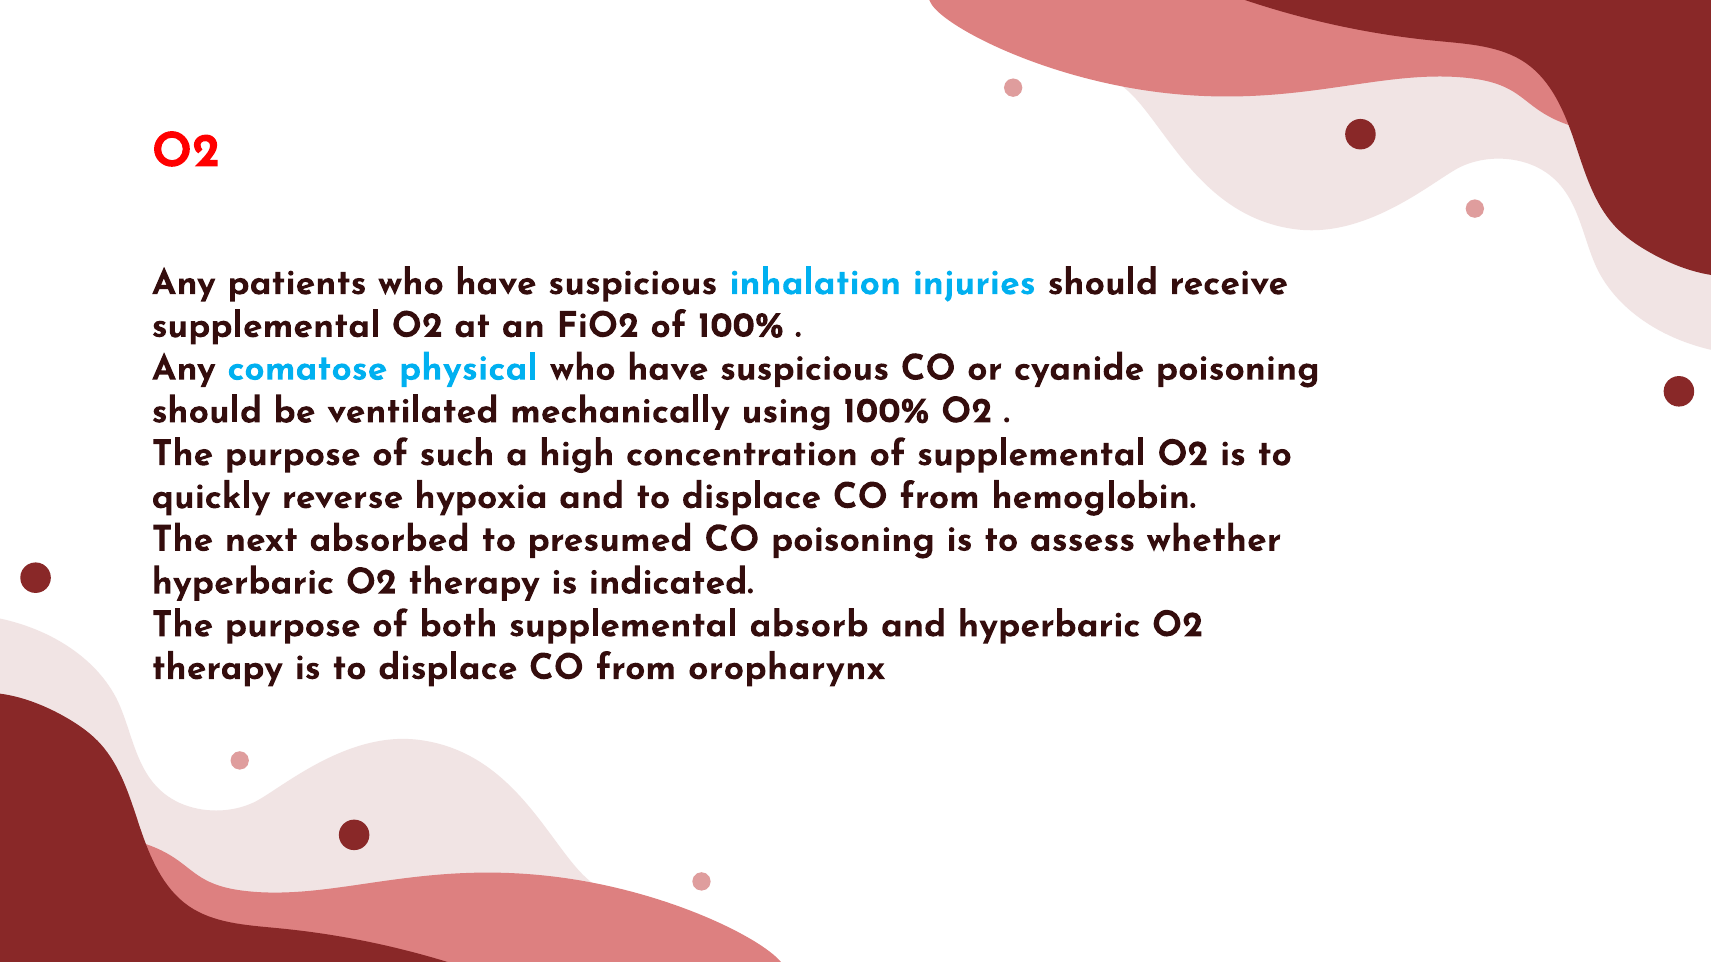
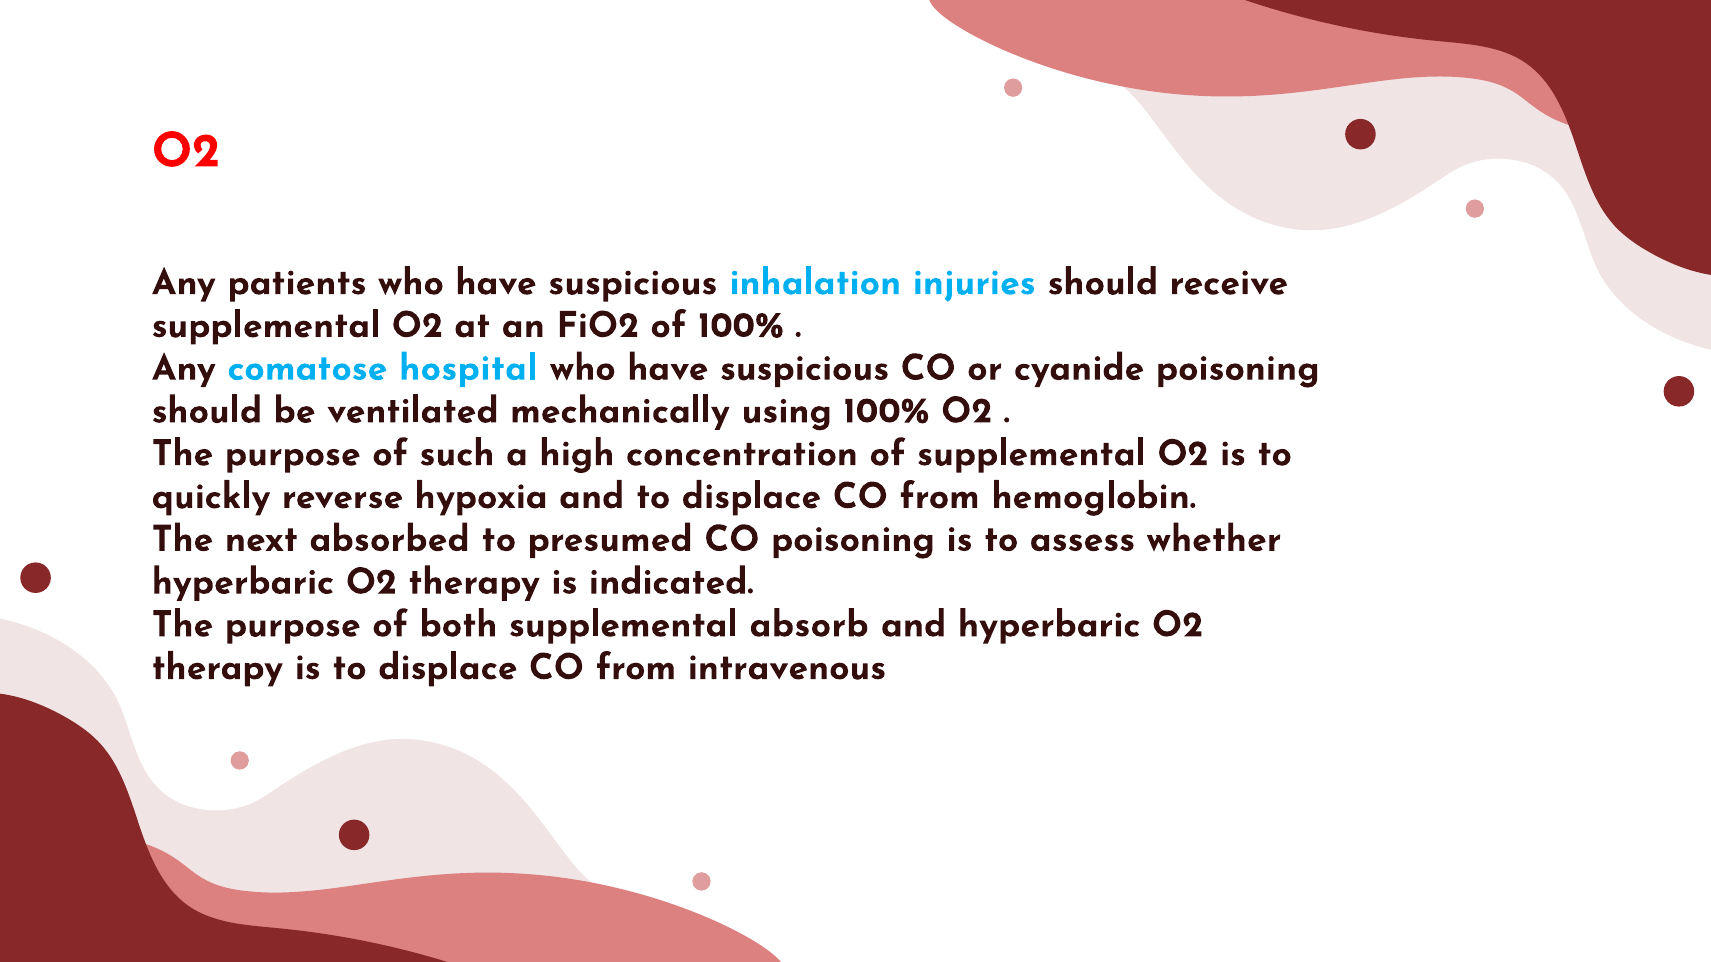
physical: physical -> hospital (468, 368)
oropharynx: oropharynx -> intravenous (787, 668)
